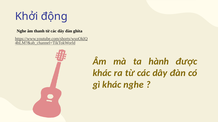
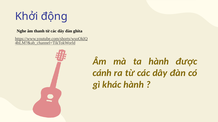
khác: khác -> cánh (102, 73)
khác nghe: nghe -> hành (134, 85)
